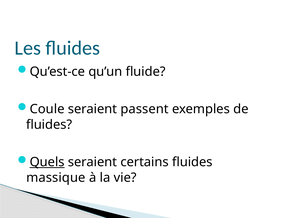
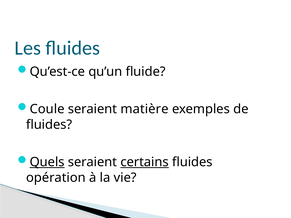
passent: passent -> matière (144, 109)
certains underline: none -> present (145, 162)
massique: massique -> opération (56, 178)
